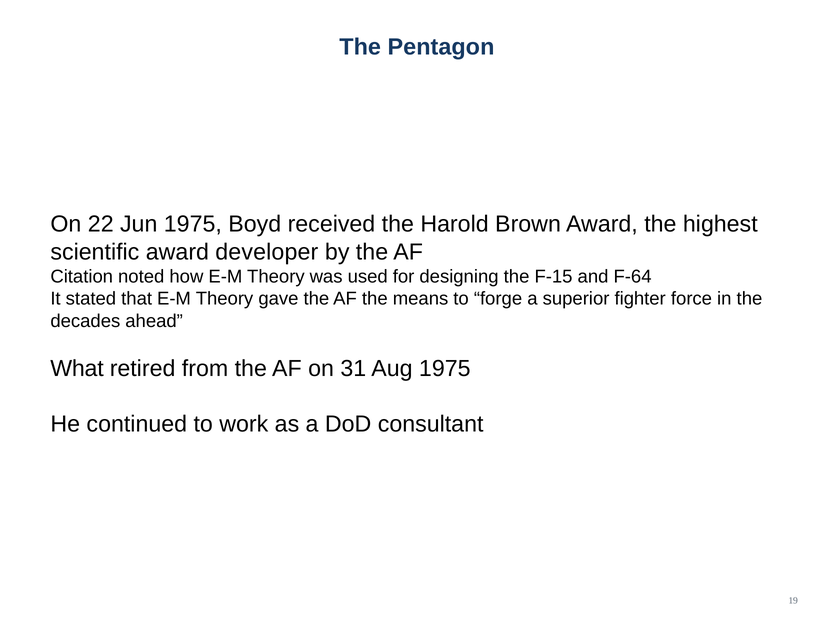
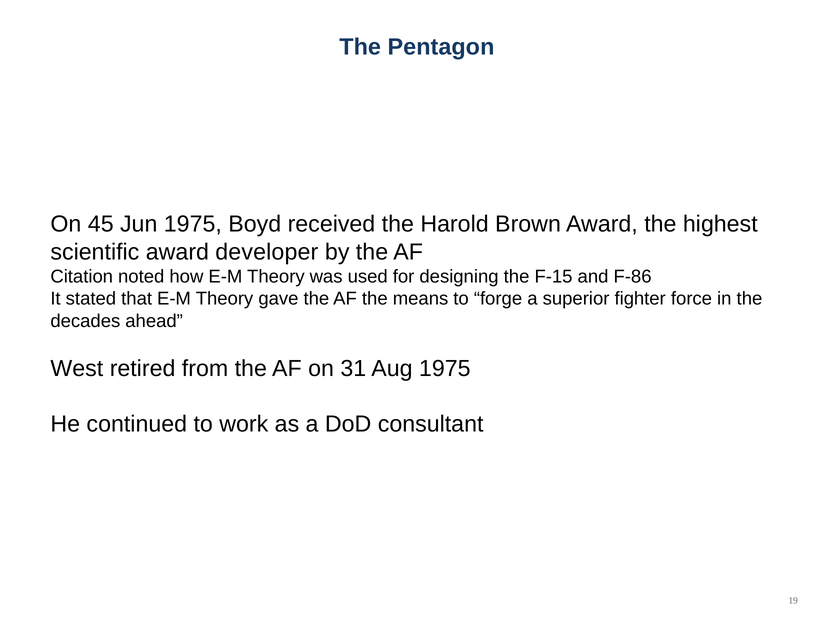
22: 22 -> 45 (101, 224)
F-64: F-64 -> F-86 (633, 276)
What: What -> West (77, 368)
